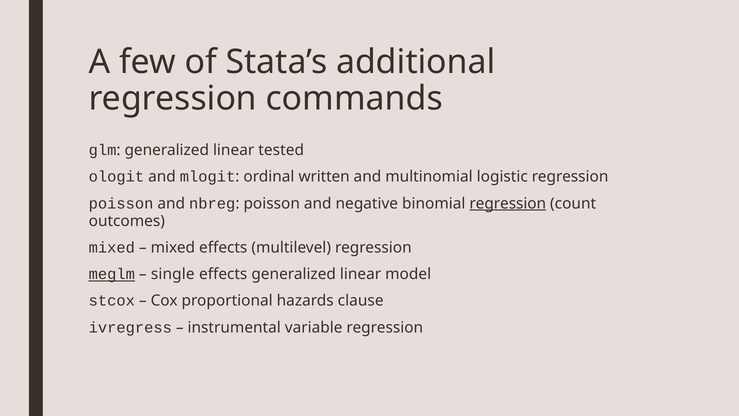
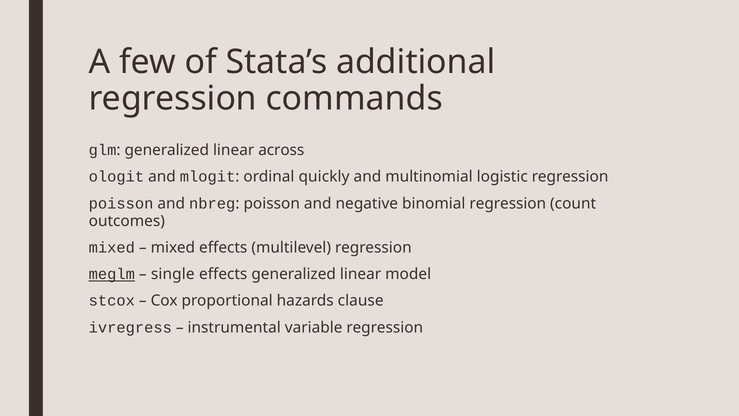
tested: tested -> across (281, 150)
written: written -> quickly (324, 177)
regression underline: present -> none (508, 203)
